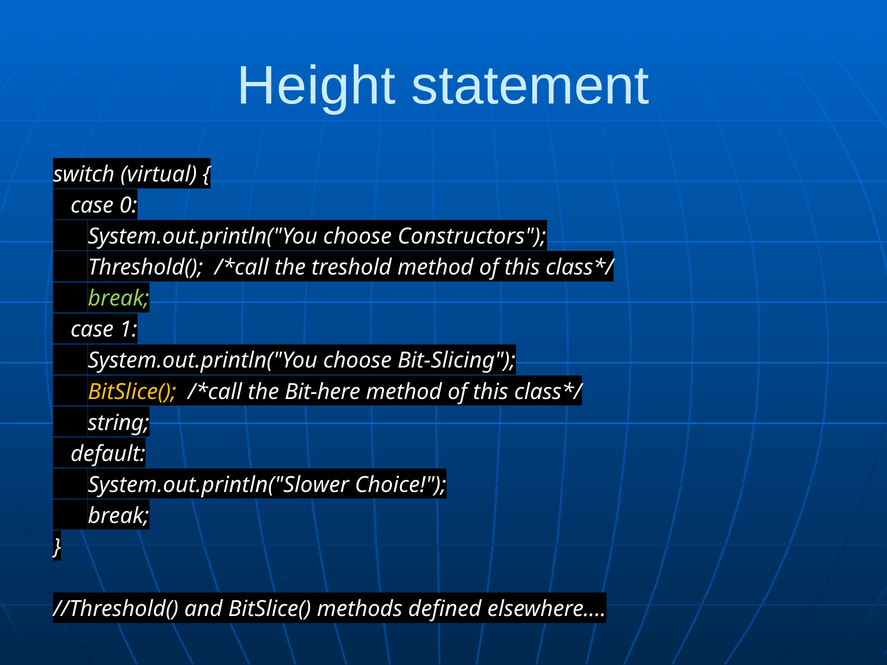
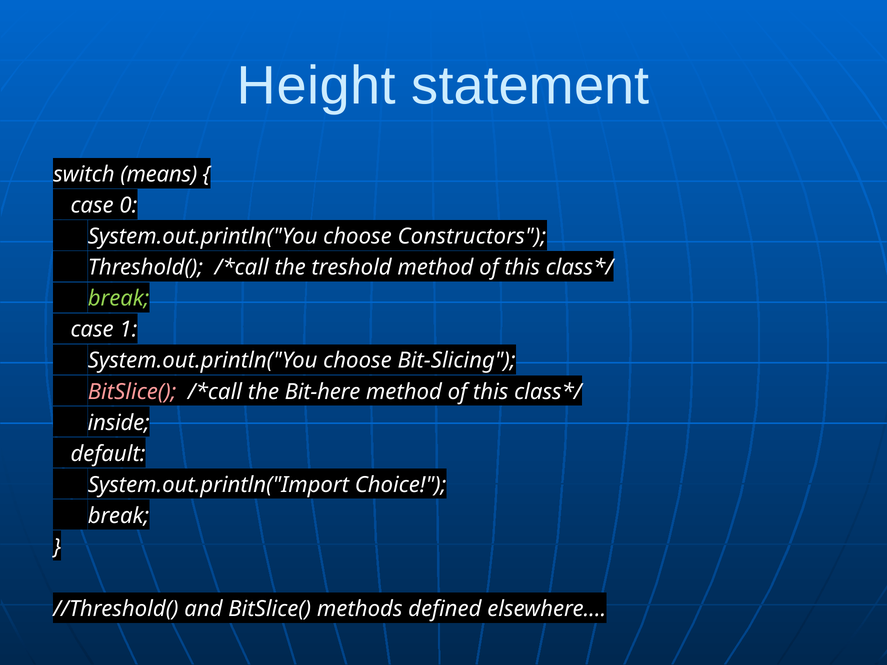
virtual: virtual -> means (159, 175)
BitSlice( colour: yellow -> pink (132, 392)
string: string -> inside (119, 423)
System.out.println("Slower: System.out.println("Slower -> System.out.println("Import (218, 485)
